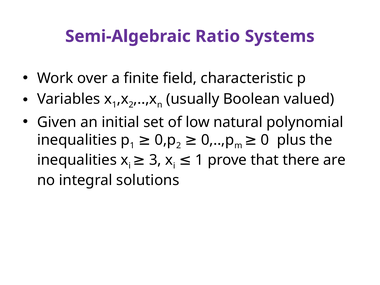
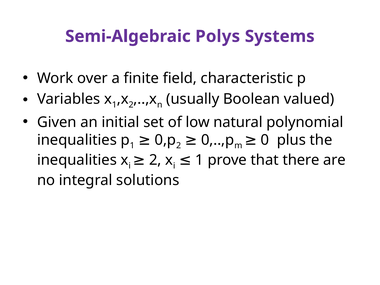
Ratio: Ratio -> Polys (218, 36)
3: 3 -> 2 (155, 160)
